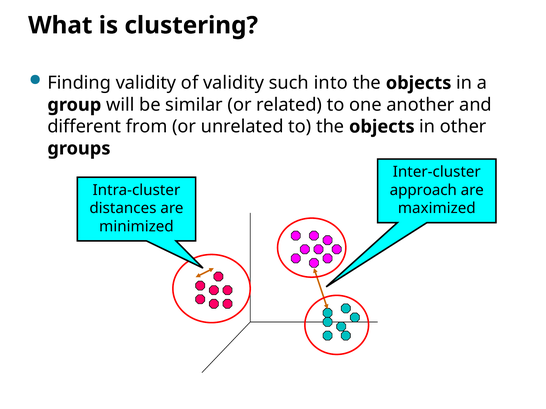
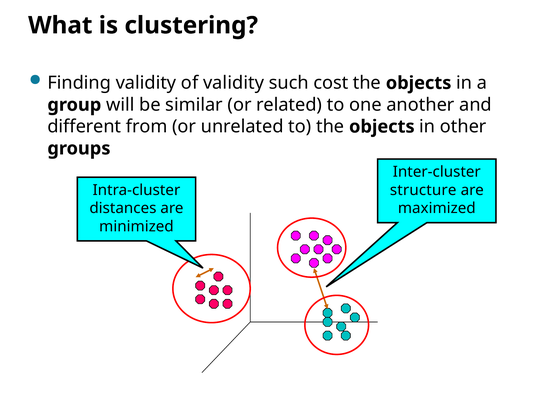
into: into -> cost (331, 83)
approach: approach -> structure (423, 190)
